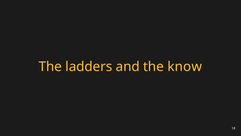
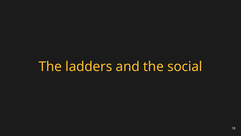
know: know -> social (185, 66)
